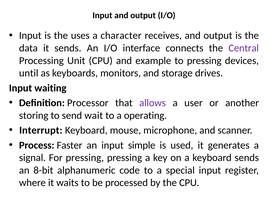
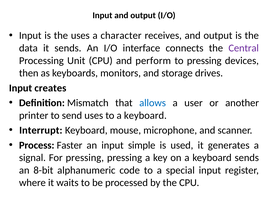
example: example -> perform (153, 61)
until: until -> then (29, 73)
waiting: waiting -> creates (50, 88)
Processor: Processor -> Mismatch (88, 103)
allows colour: purple -> blue (153, 103)
storing: storing -> printer (34, 115)
send wait: wait -> uses (94, 115)
to a operating: operating -> keyboard (145, 115)
